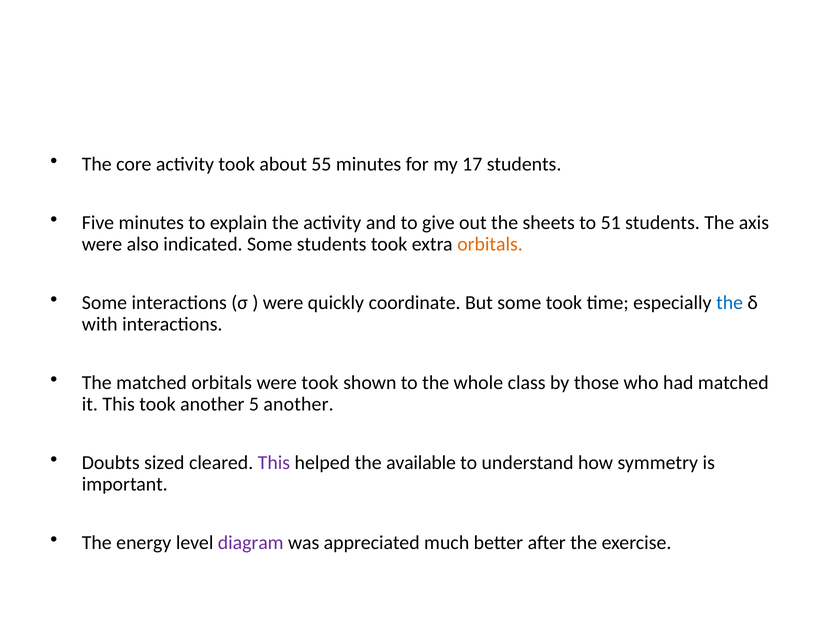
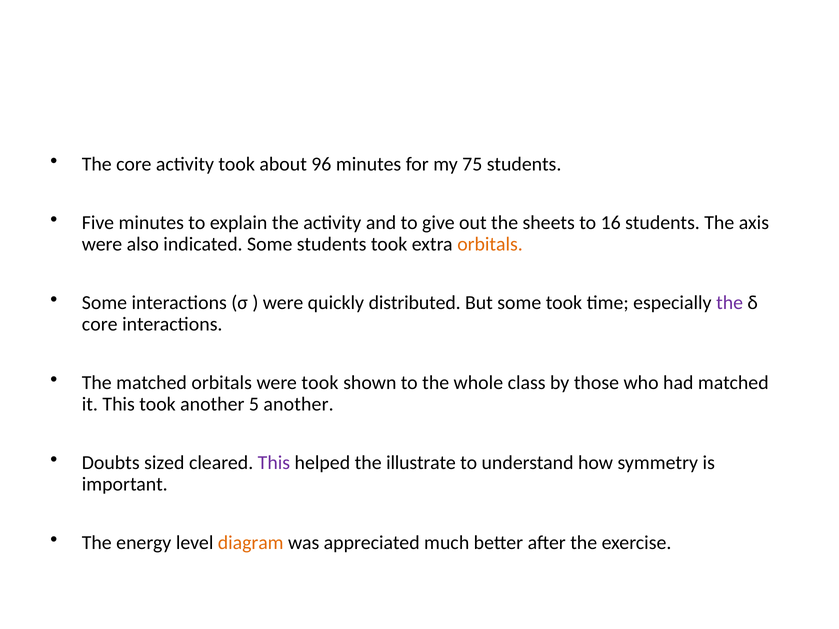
55: 55 -> 96 (321, 164)
17: 17 -> 75 (472, 164)
51: 51 -> 16 (611, 223)
coordinate: coordinate -> distributed (415, 303)
the colour: blue -> purple (730, 303)
with: with -> core (100, 324)
available: available -> illustrate (421, 463)
diagram colour: purple -> orange (251, 543)
